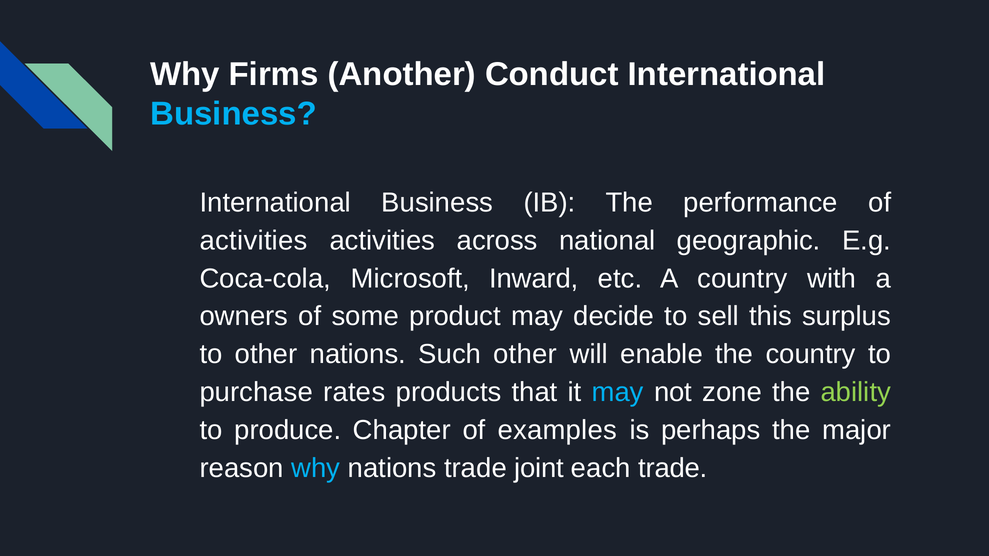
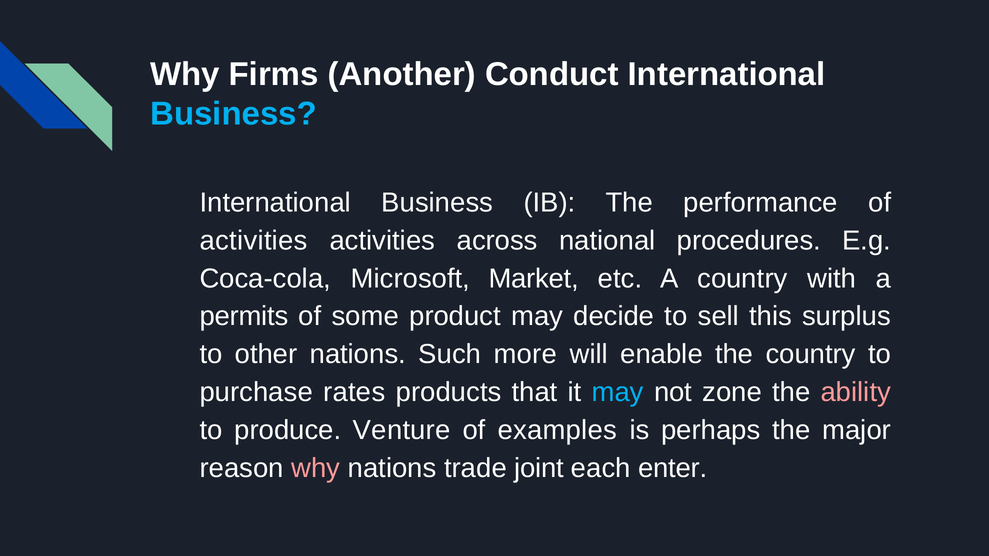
geographic: geographic -> procedures (749, 241)
Inward: Inward -> Market (534, 279)
owners: owners -> permits (244, 317)
Such other: other -> more (525, 354)
ability colour: light green -> pink (856, 392)
Chapter: Chapter -> Venture (402, 430)
why colour: light blue -> pink (316, 468)
each trade: trade -> enter (673, 468)
